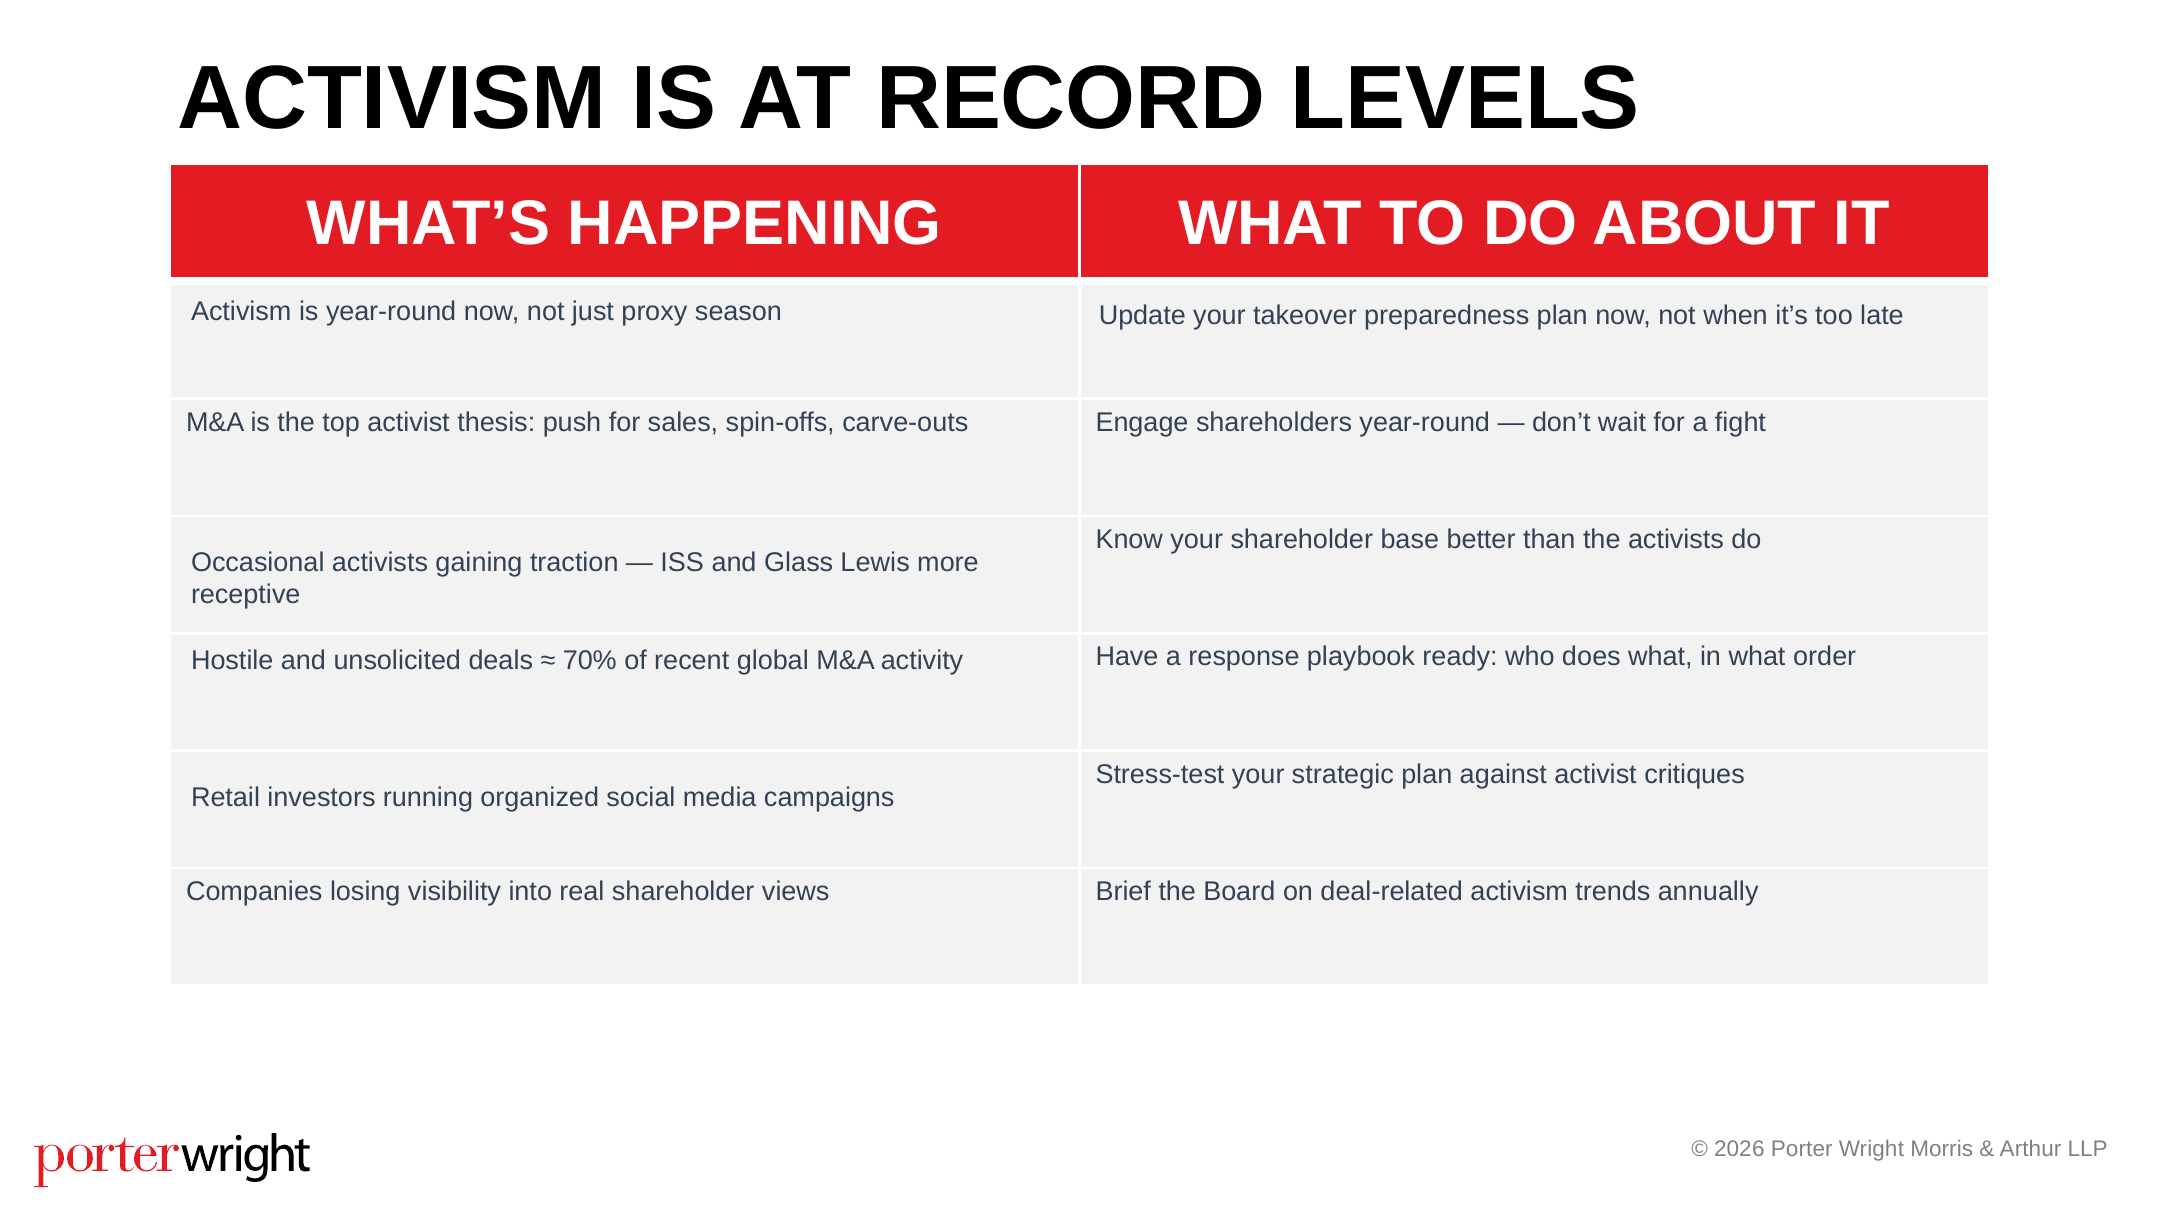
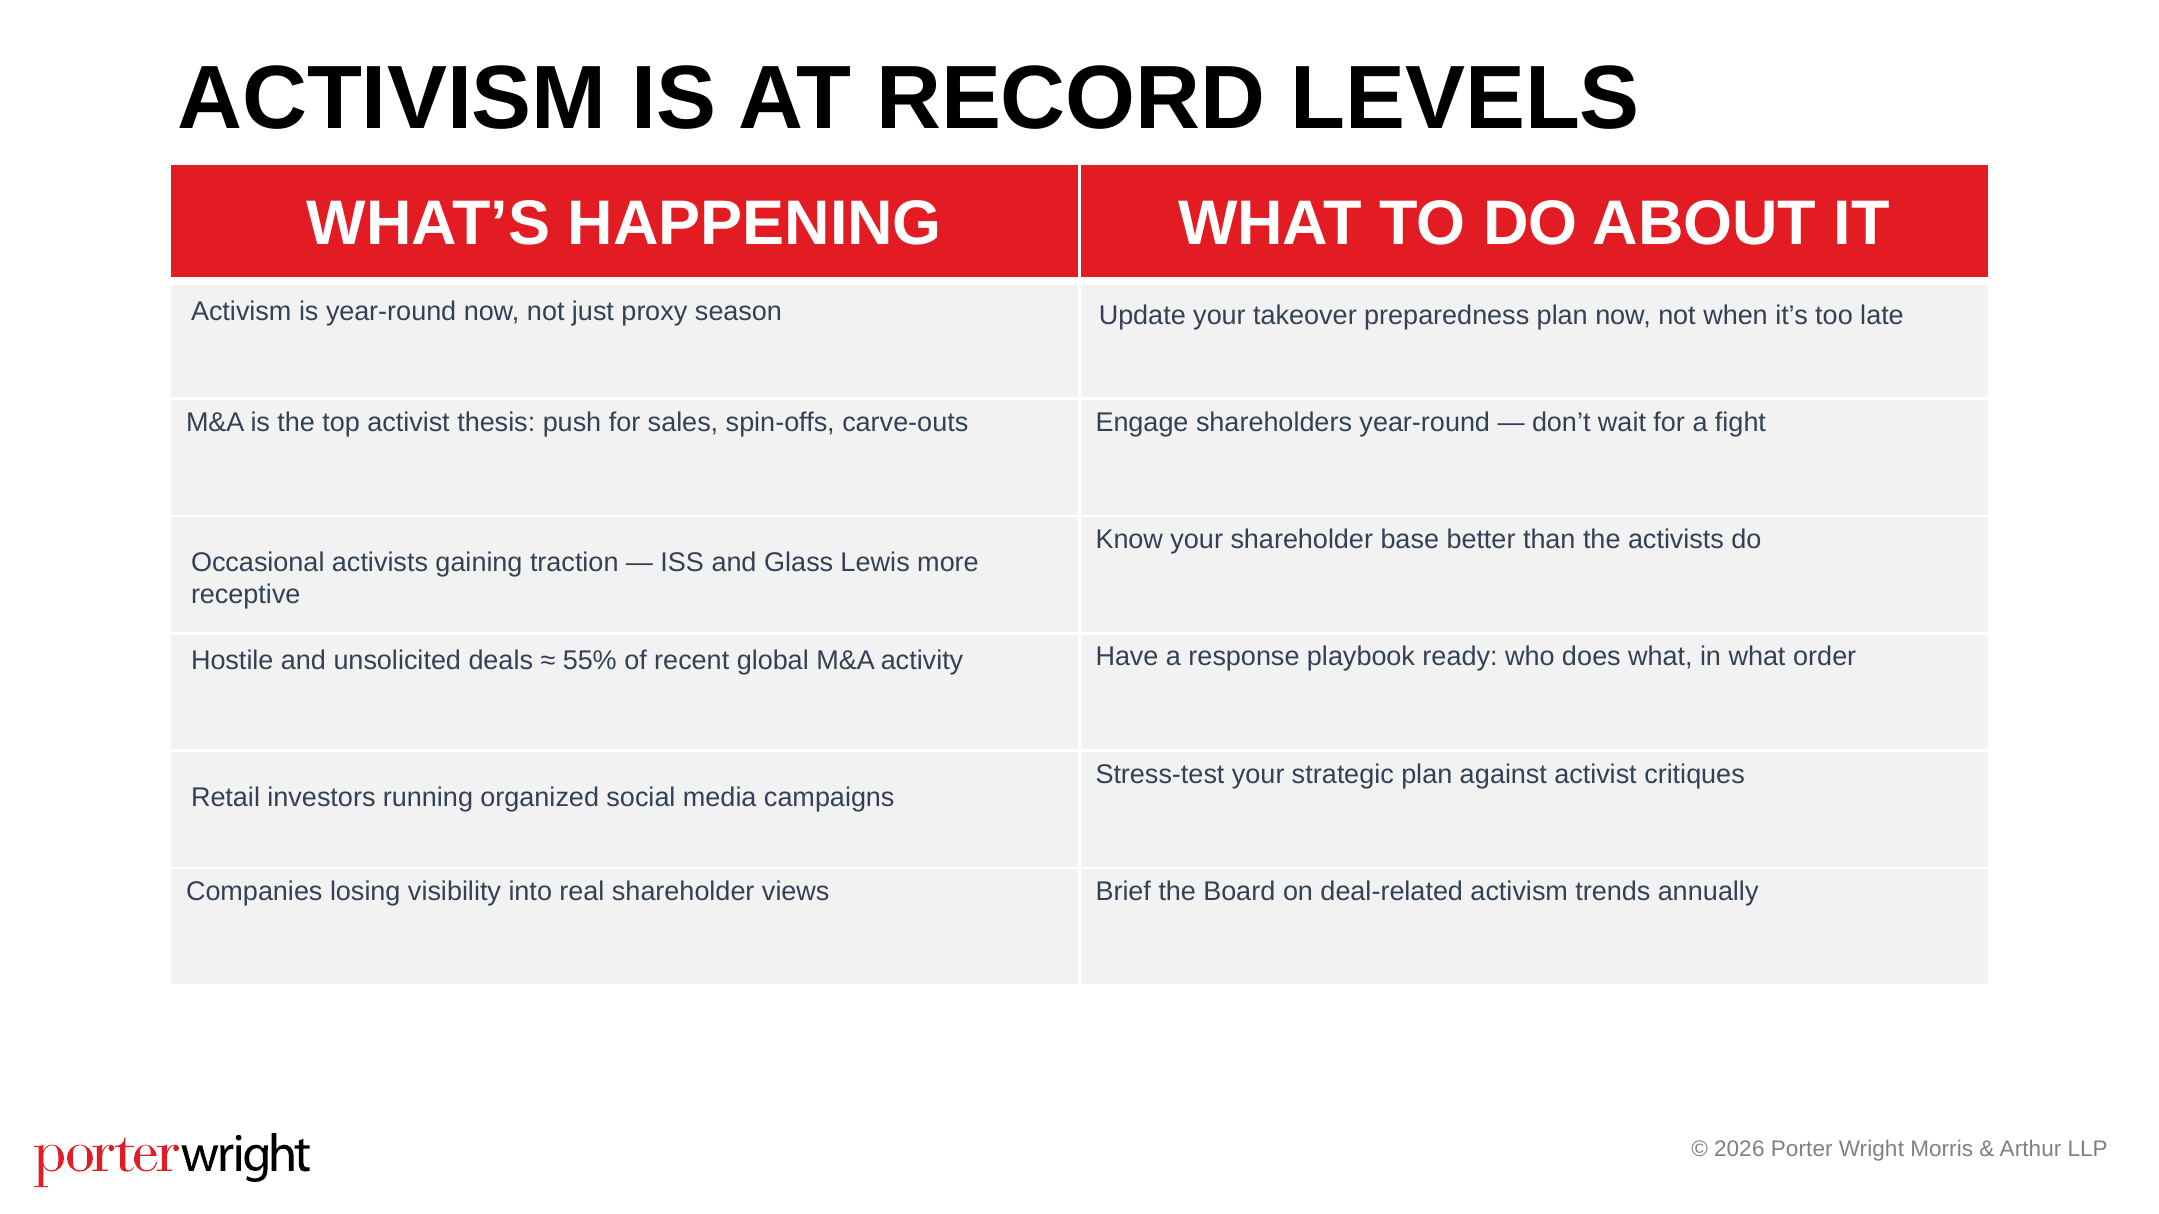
70%: 70% -> 55% (590, 661)
